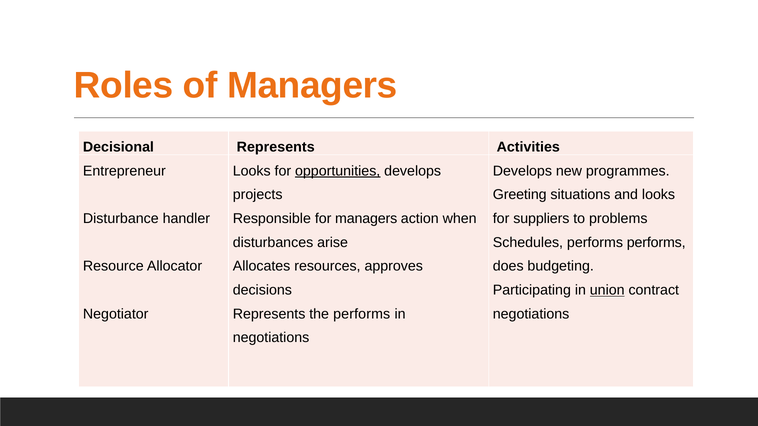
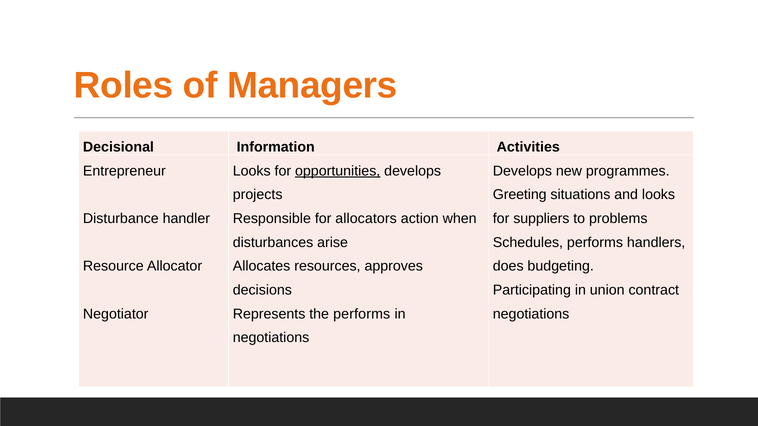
Decisional Represents: Represents -> Information (276, 147)
for managers: managers -> allocators (366, 219)
performs performs: performs -> handlers (656, 243)
union underline: present -> none (607, 290)
